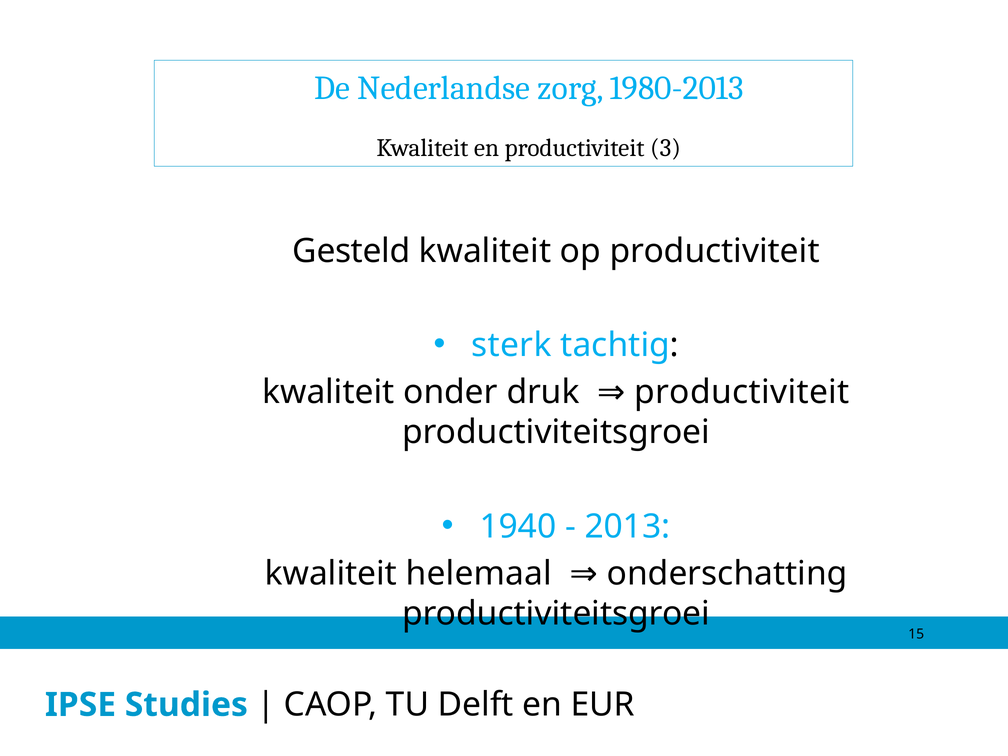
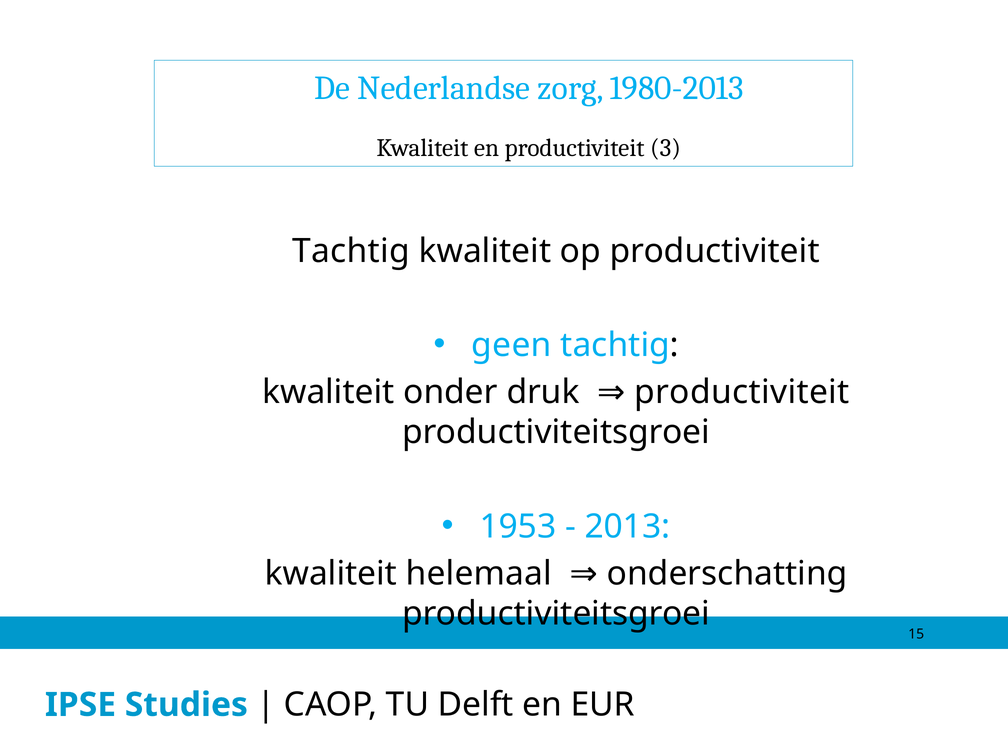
Gesteld: Gesteld -> Tachtig (351, 251)
sterk: sterk -> geen (511, 345)
1940: 1940 -> 1953 (518, 526)
